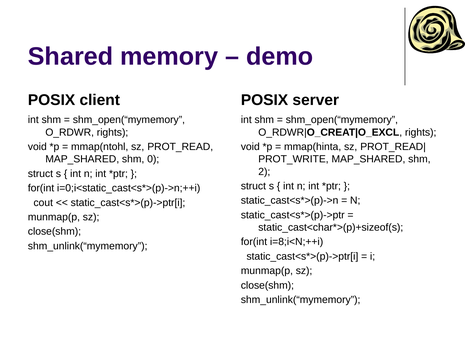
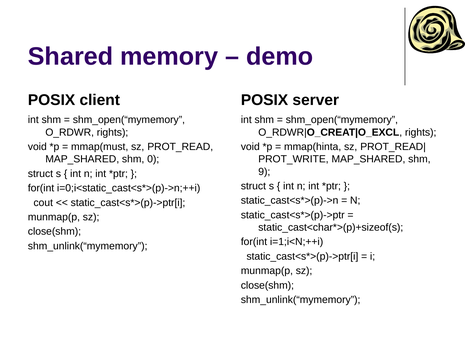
mmap(ntohl: mmap(ntohl -> mmap(must (100, 147)
2: 2 -> 9 (264, 171)
i=8;i<N;++i: i=8;i<N;++i -> i=1;i<N;++i (297, 242)
